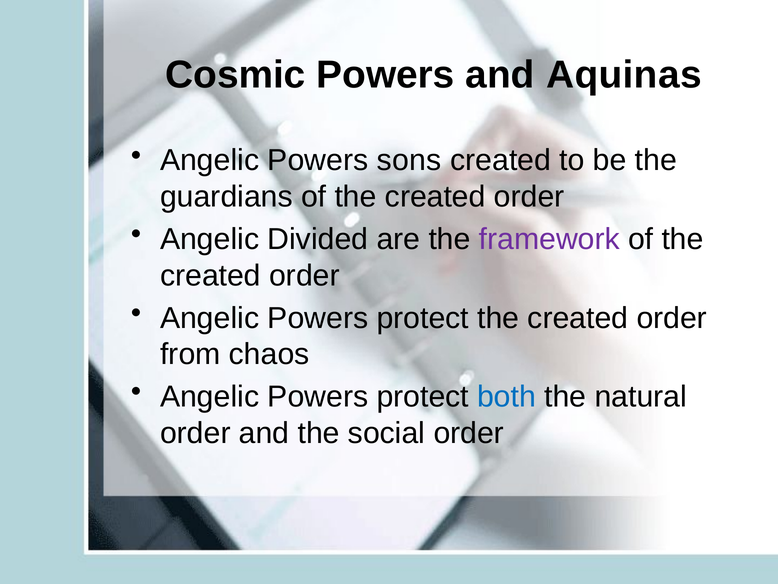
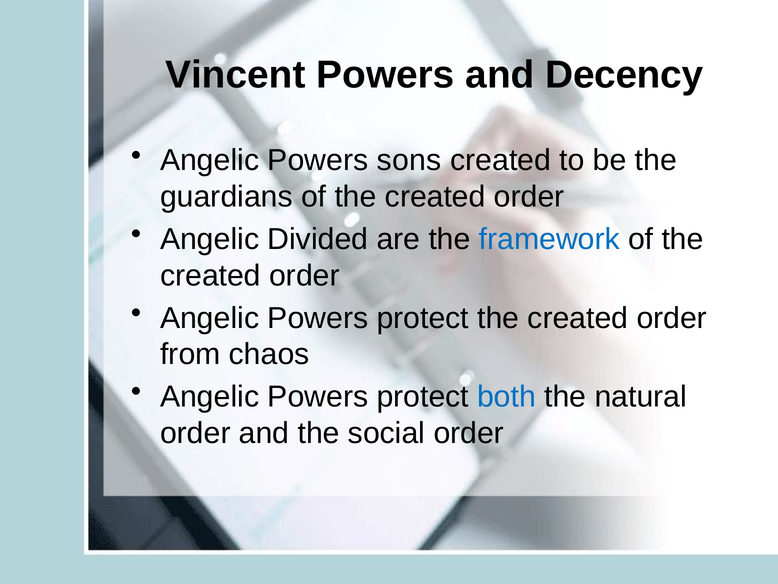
Cosmic: Cosmic -> Vincent (235, 75)
Aquinas: Aquinas -> Decency (624, 75)
framework colour: purple -> blue (549, 239)
